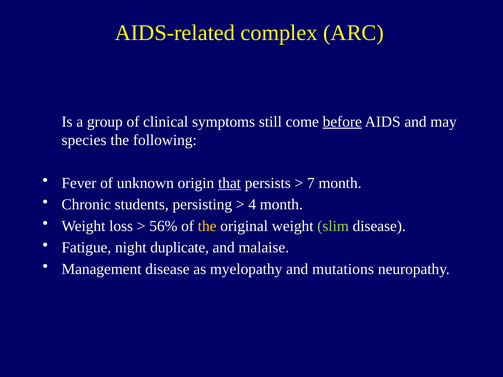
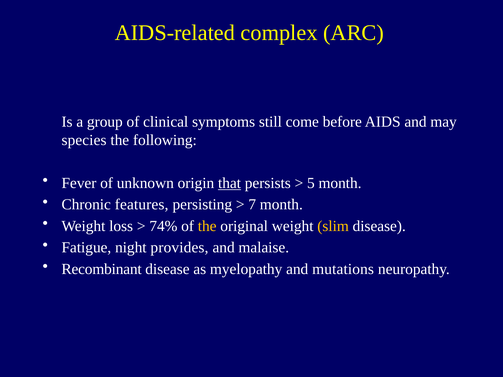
before underline: present -> none (342, 122)
7: 7 -> 5 (311, 183)
students: students -> features (142, 205)
4: 4 -> 7 (252, 205)
56%: 56% -> 74% (163, 226)
slim colour: light green -> yellow (333, 226)
duplicate: duplicate -> provides (179, 248)
Management: Management -> Recombinant (102, 269)
